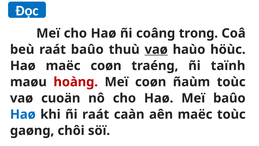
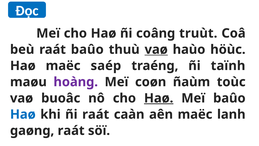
trong: trong -> truùt (198, 33)
maëc coøn: coøn -> saép (106, 66)
hoàng colour: red -> purple (76, 82)
cuoän: cuoän -> buoâc (61, 98)
Haø underline: none -> present (159, 98)
maëc toùc: toùc -> lanh (231, 114)
gaøng chôi: chôi -> raát (71, 130)
